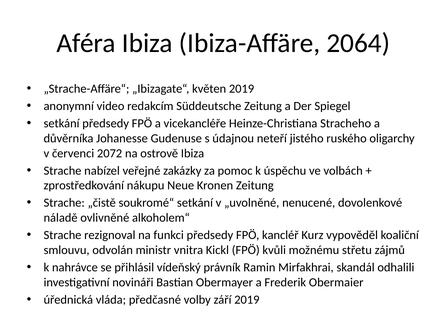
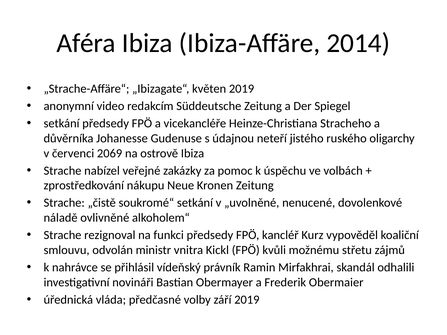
2064: 2064 -> 2014 (358, 43)
2072: 2072 -> 2069 (110, 153)
